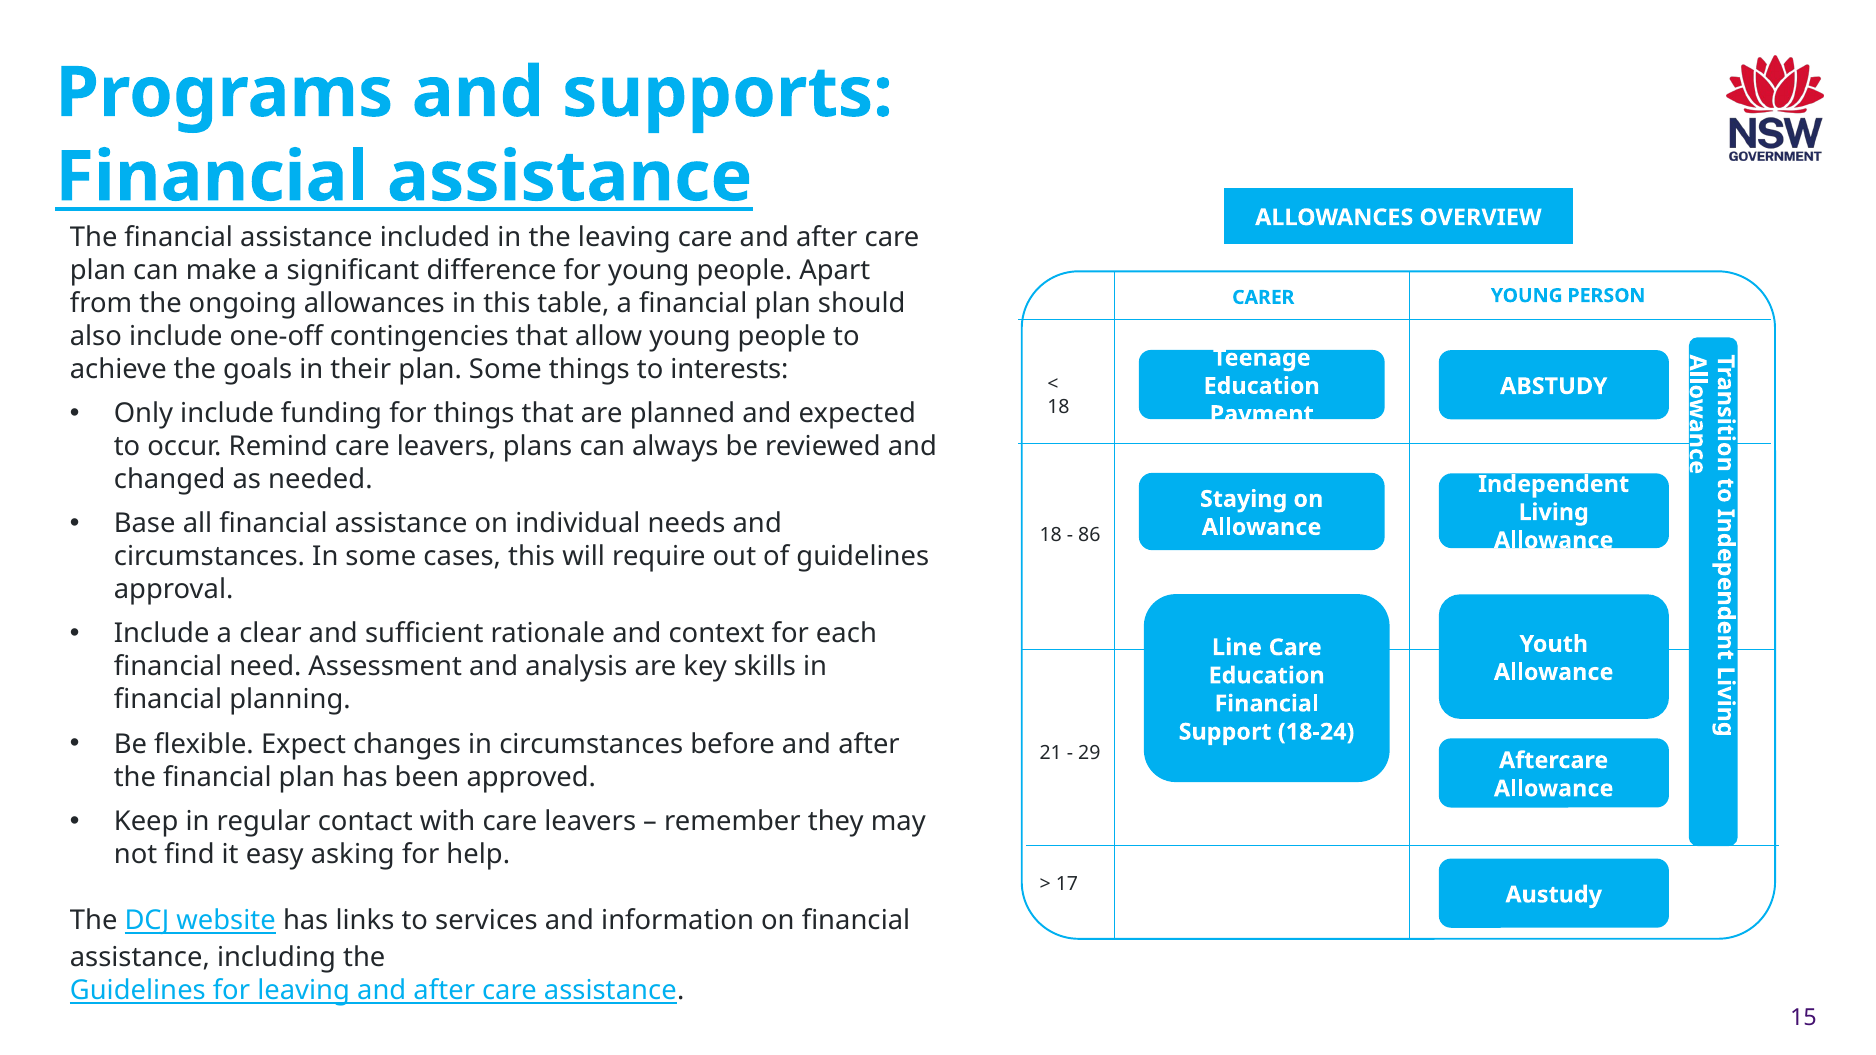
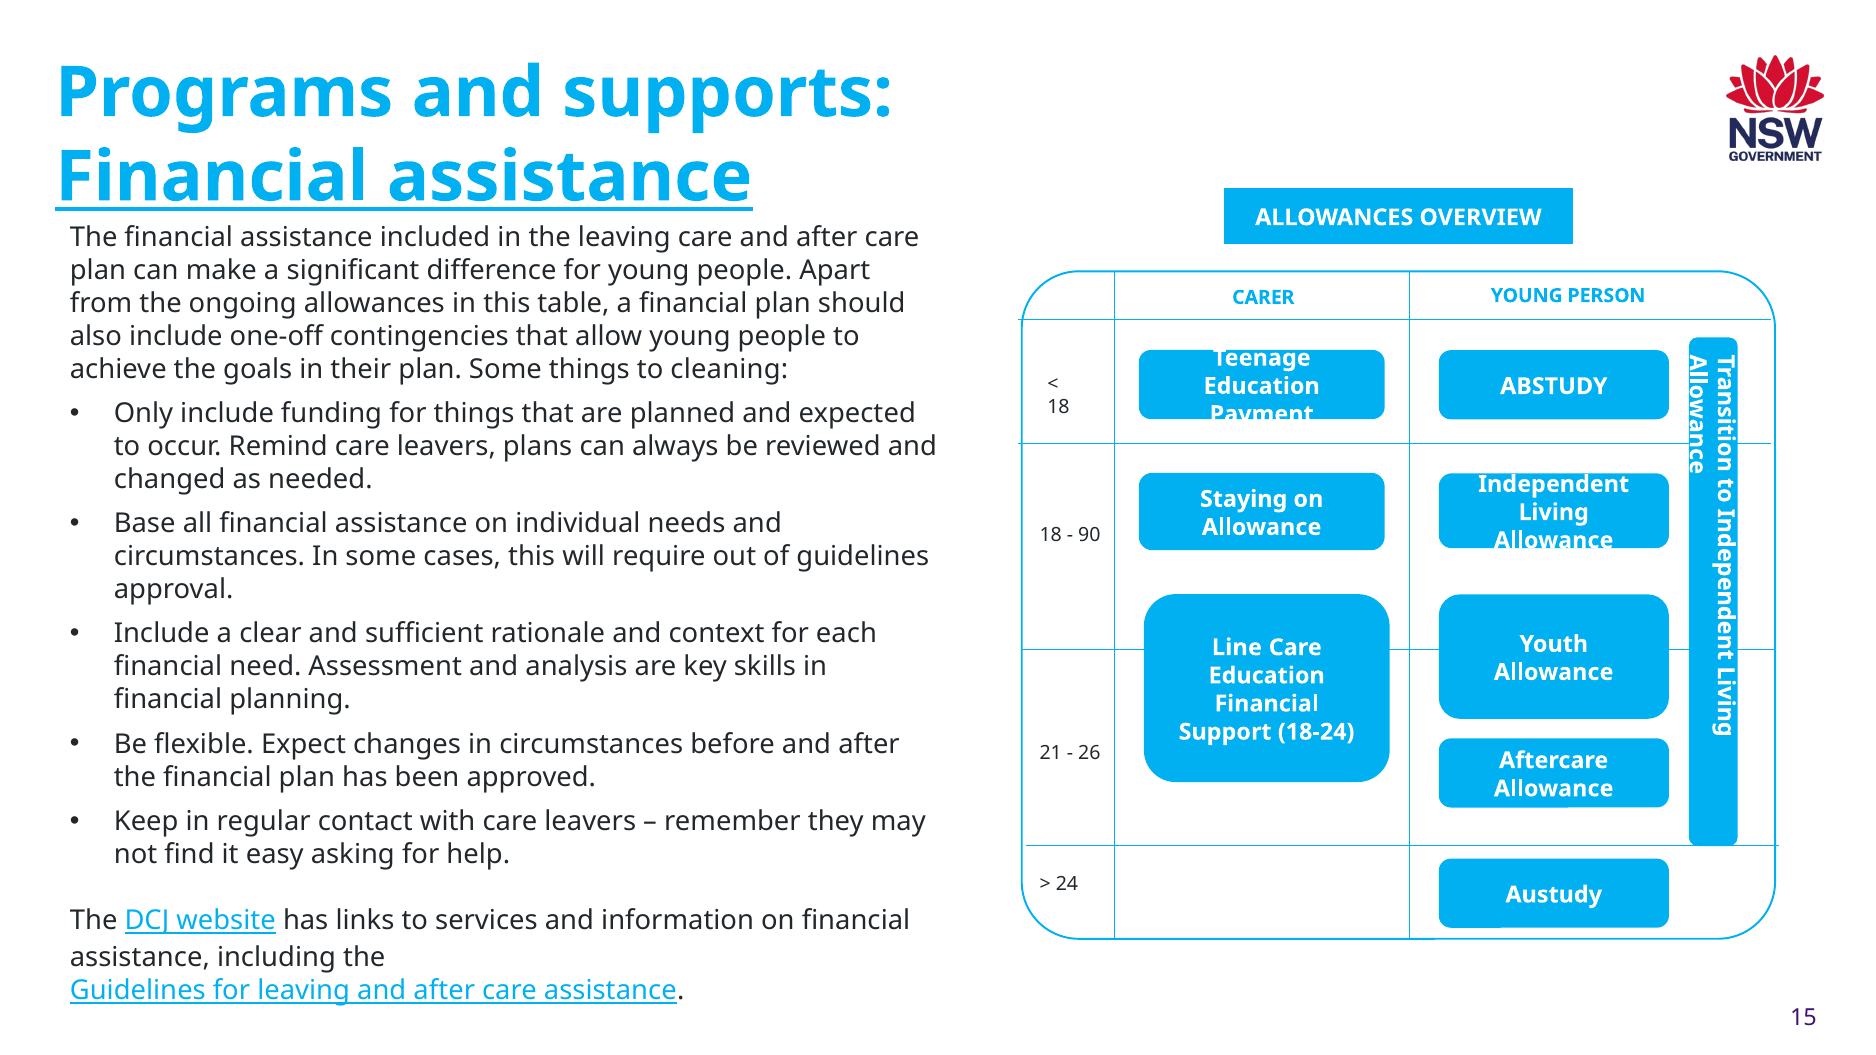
interests: interests -> cleaning (729, 369)
86: 86 -> 90 (1089, 536)
29: 29 -> 26 (1089, 753)
17: 17 -> 24 (1067, 885)
